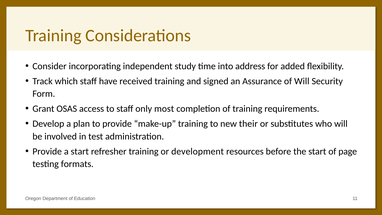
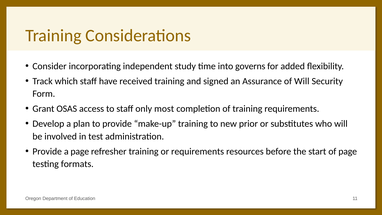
address: address -> governs (250, 66)
their: their -> prior (248, 124)
a start: start -> page (80, 151)
or development: development -> requirements (198, 151)
